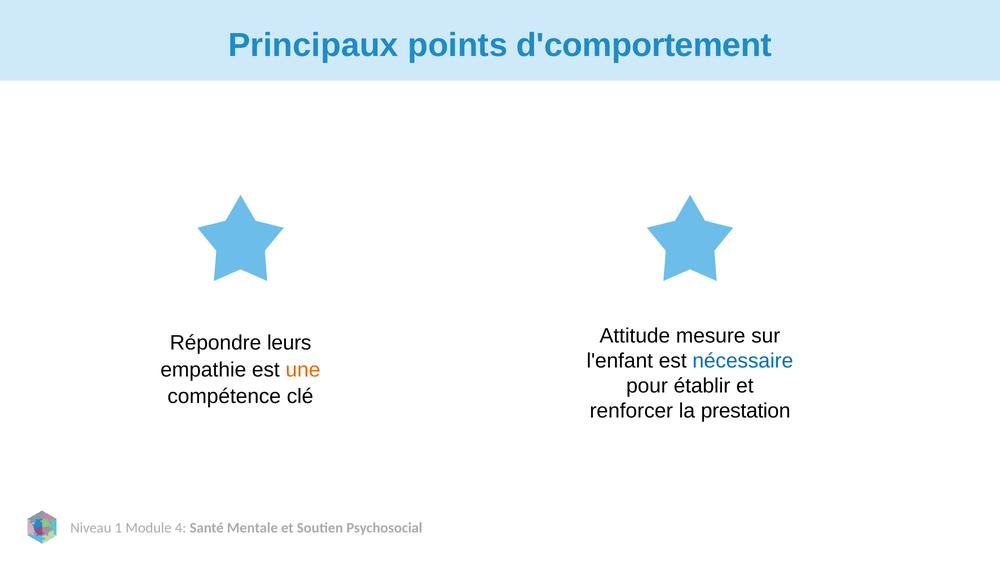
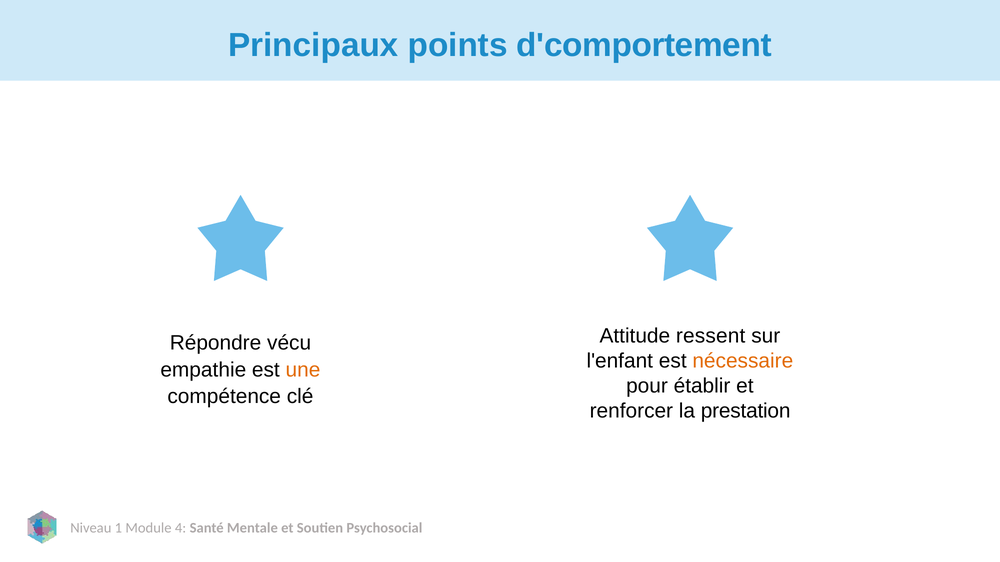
mesure: mesure -> ressent (711, 336)
leurs: leurs -> vécu (289, 343)
nécessaire colour: blue -> orange (743, 361)
